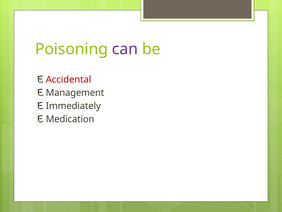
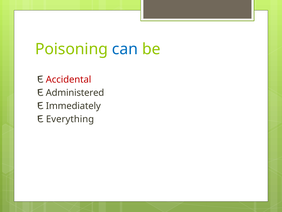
can colour: purple -> blue (125, 49)
Management: Management -> Administered (75, 93)
Medication: Medication -> Everything (70, 119)
